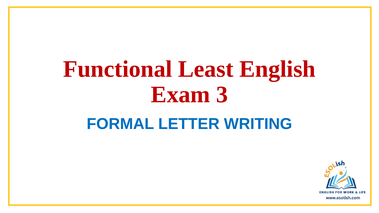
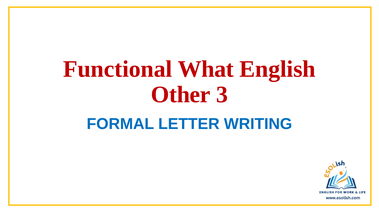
Least: Least -> What (206, 69)
Exam: Exam -> Other (181, 95)
